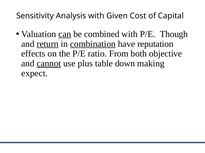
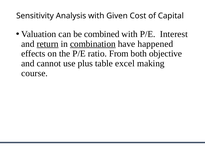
can underline: present -> none (65, 34)
Though: Though -> Interest (174, 34)
reputation: reputation -> happened (155, 44)
cannot underline: present -> none (49, 64)
down: down -> excel (125, 64)
expect: expect -> course (35, 74)
